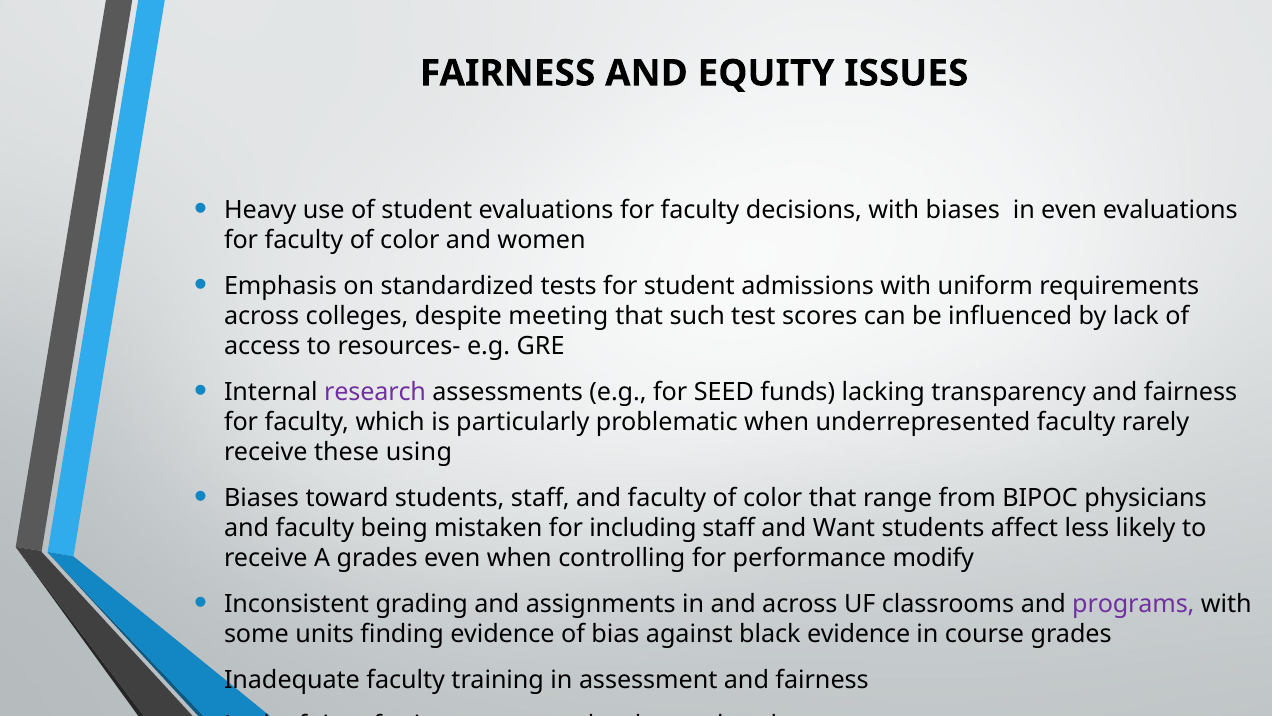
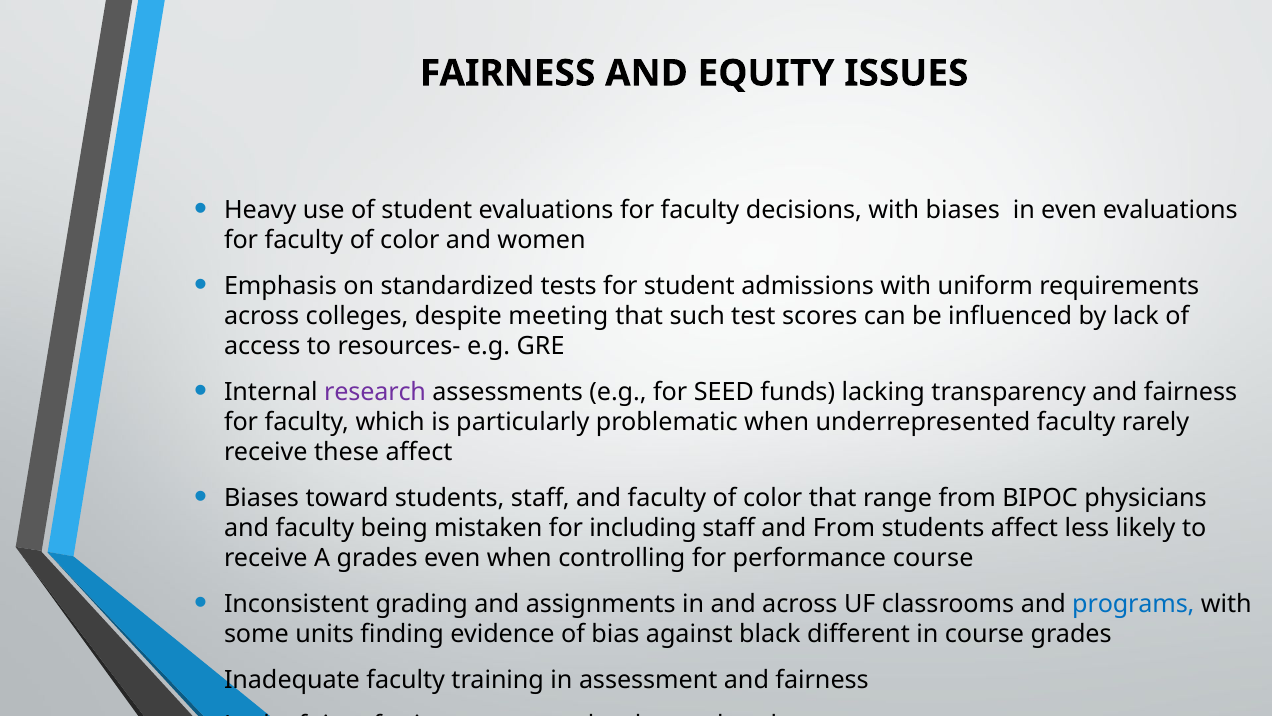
these using: using -> affect (419, 452)
and Want: Want -> From (844, 528)
performance modify: modify -> course (933, 558)
programs colour: purple -> blue (1133, 604)
black evidence: evidence -> different (858, 634)
